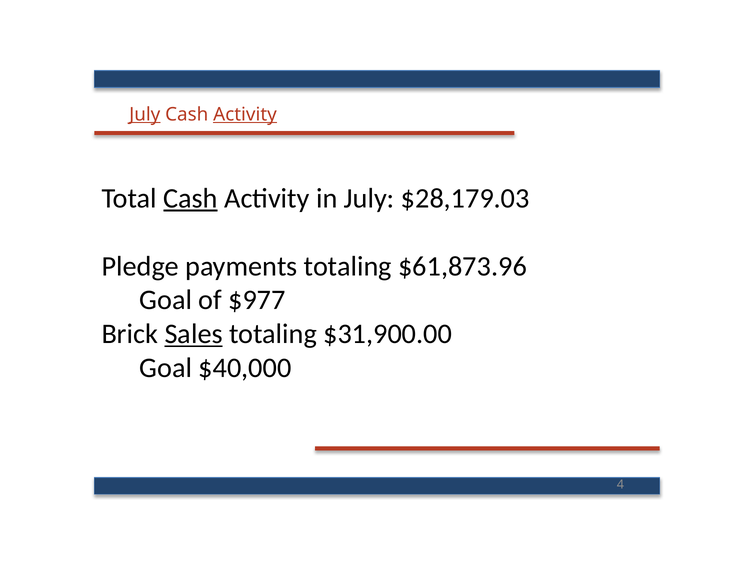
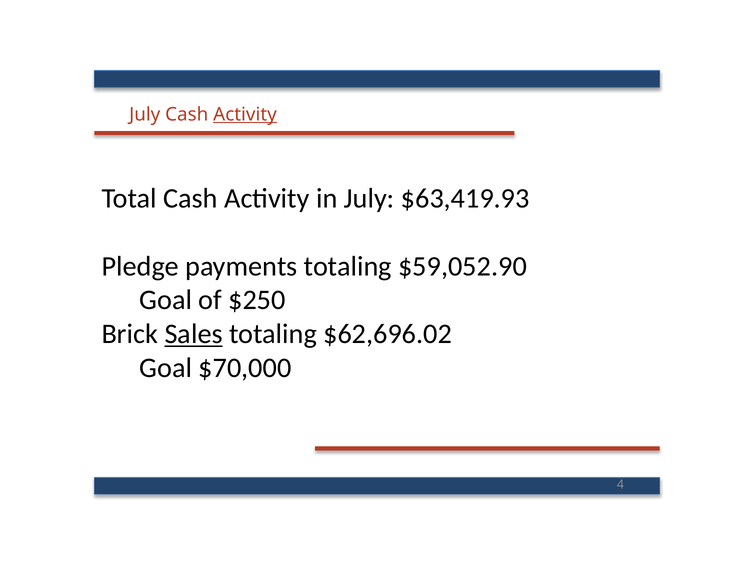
July underline: present -> none (145, 114)
Cash underline: present -> none (191, 198)
$28,179.03: $28,179.03 -> $63,419.93 (465, 198)
$61,873.96: $61,873.96 -> $59,052.90 (462, 266)
$977: $977 -> $250 (257, 300)
$31,900.00: $31,900.00 -> $62,696.02 (388, 334)
$40,000: $40,000 -> $70,000 (245, 368)
